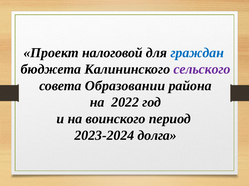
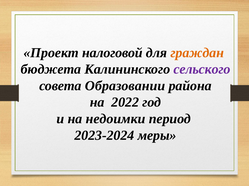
граждан colour: blue -> orange (197, 53)
воинского: воинского -> недоимки (116, 119)
долга: долга -> меры (157, 136)
